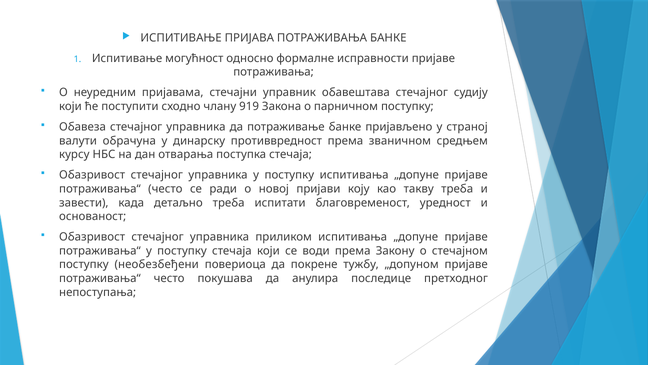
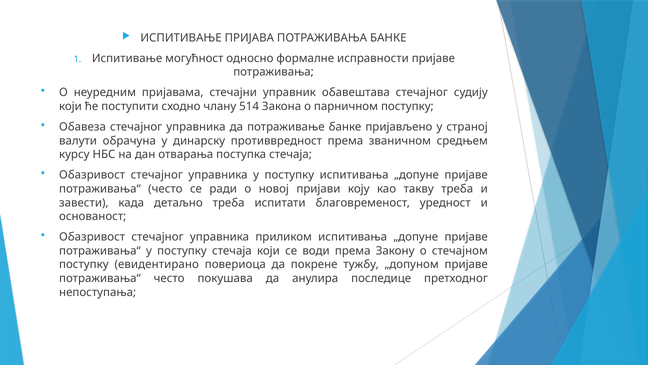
919: 919 -> 514 (249, 106)
необезбеђени: необезбеђени -> евидентирано (157, 264)
